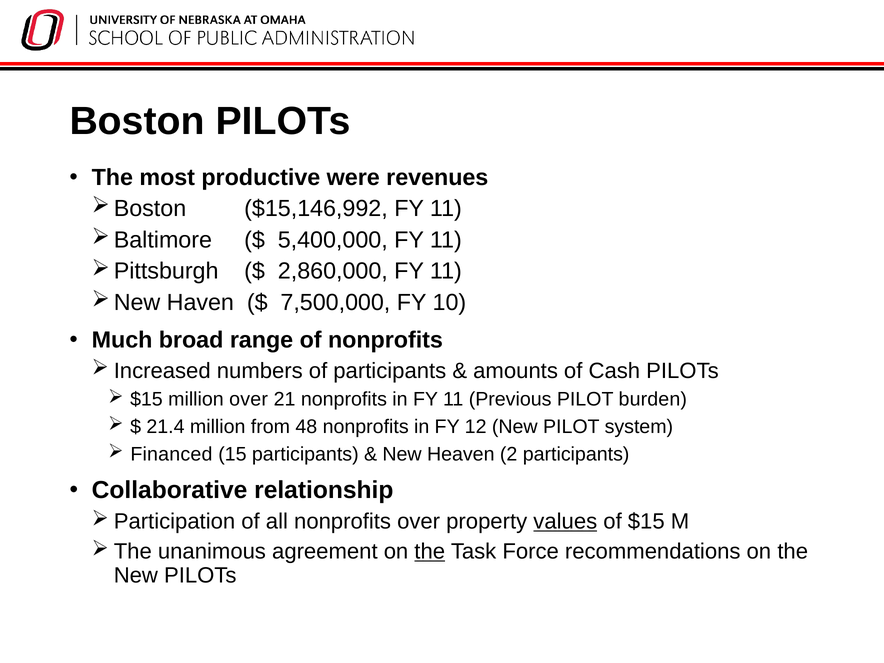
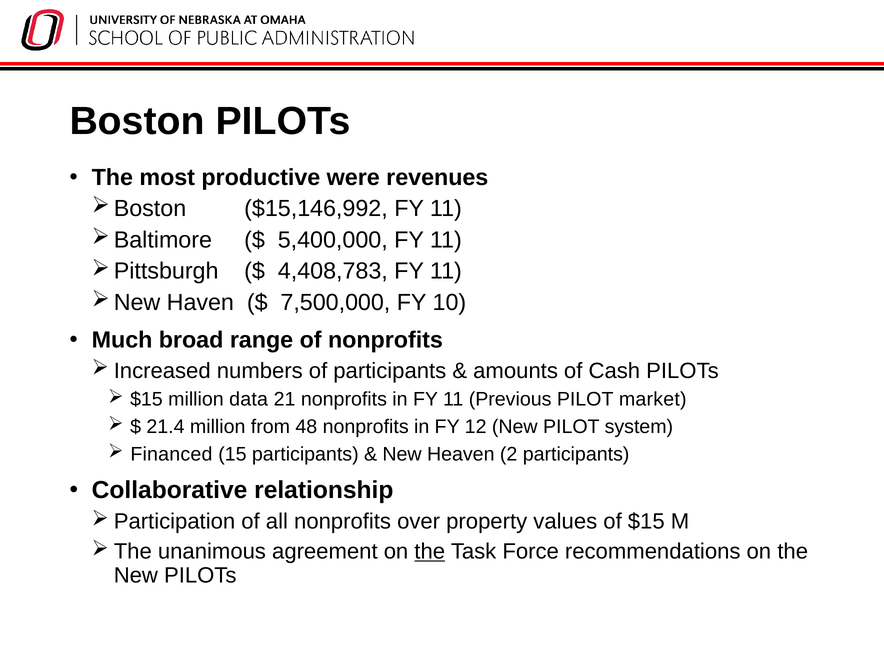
2,860,000: 2,860,000 -> 4,408,783 (333, 271)
million over: over -> data (249, 399)
burden: burden -> market (653, 399)
values underline: present -> none (565, 522)
